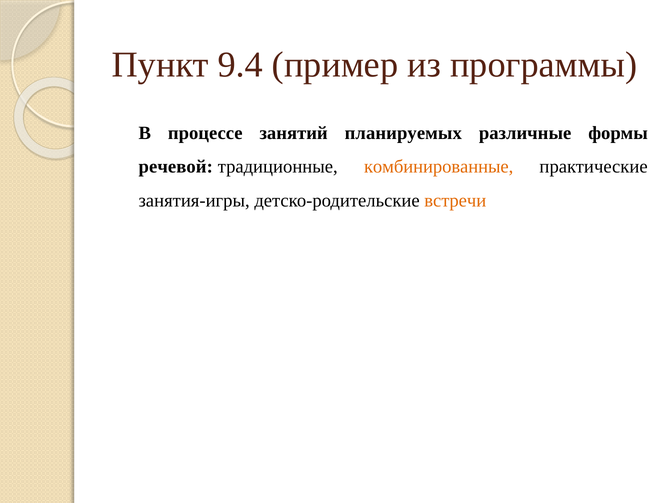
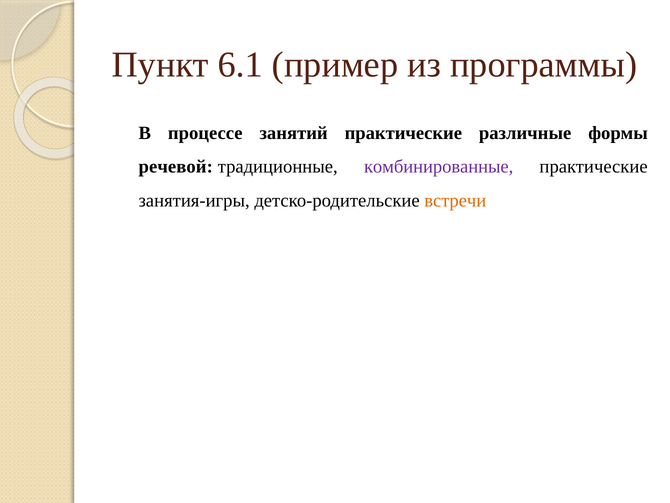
9.4: 9.4 -> 6.1 (240, 65)
занятий планируемых: планируемых -> практические (403, 133)
комбинированные colour: orange -> purple (439, 167)
